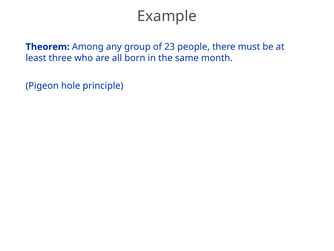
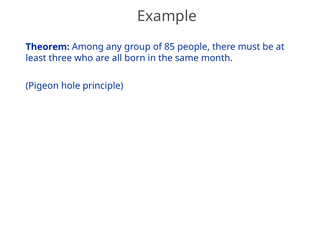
23: 23 -> 85 (170, 47)
